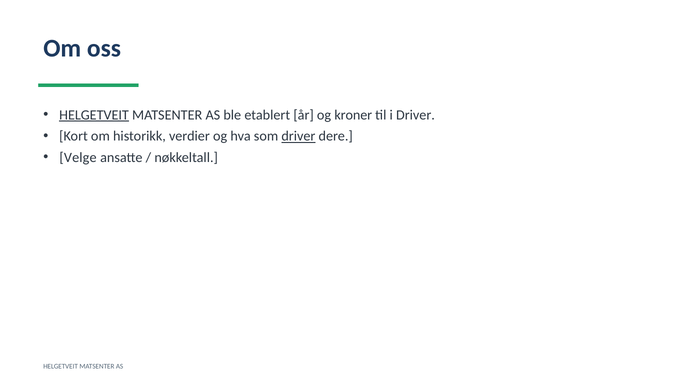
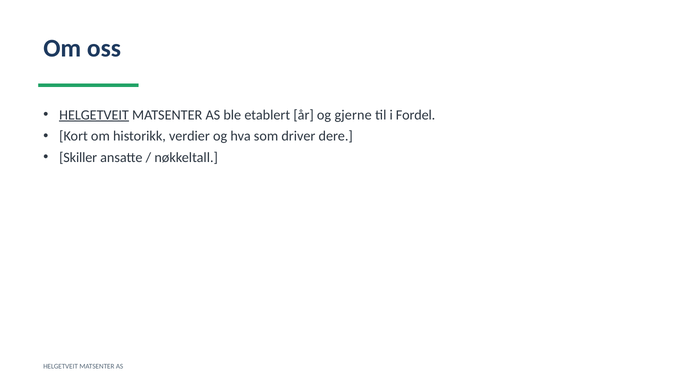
kroner: kroner -> gjerne (353, 115)
i Driver: Driver -> Fordel (416, 115)
driver underline: present -> none (298, 136)
Velge: Velge -> Skiller (78, 158)
